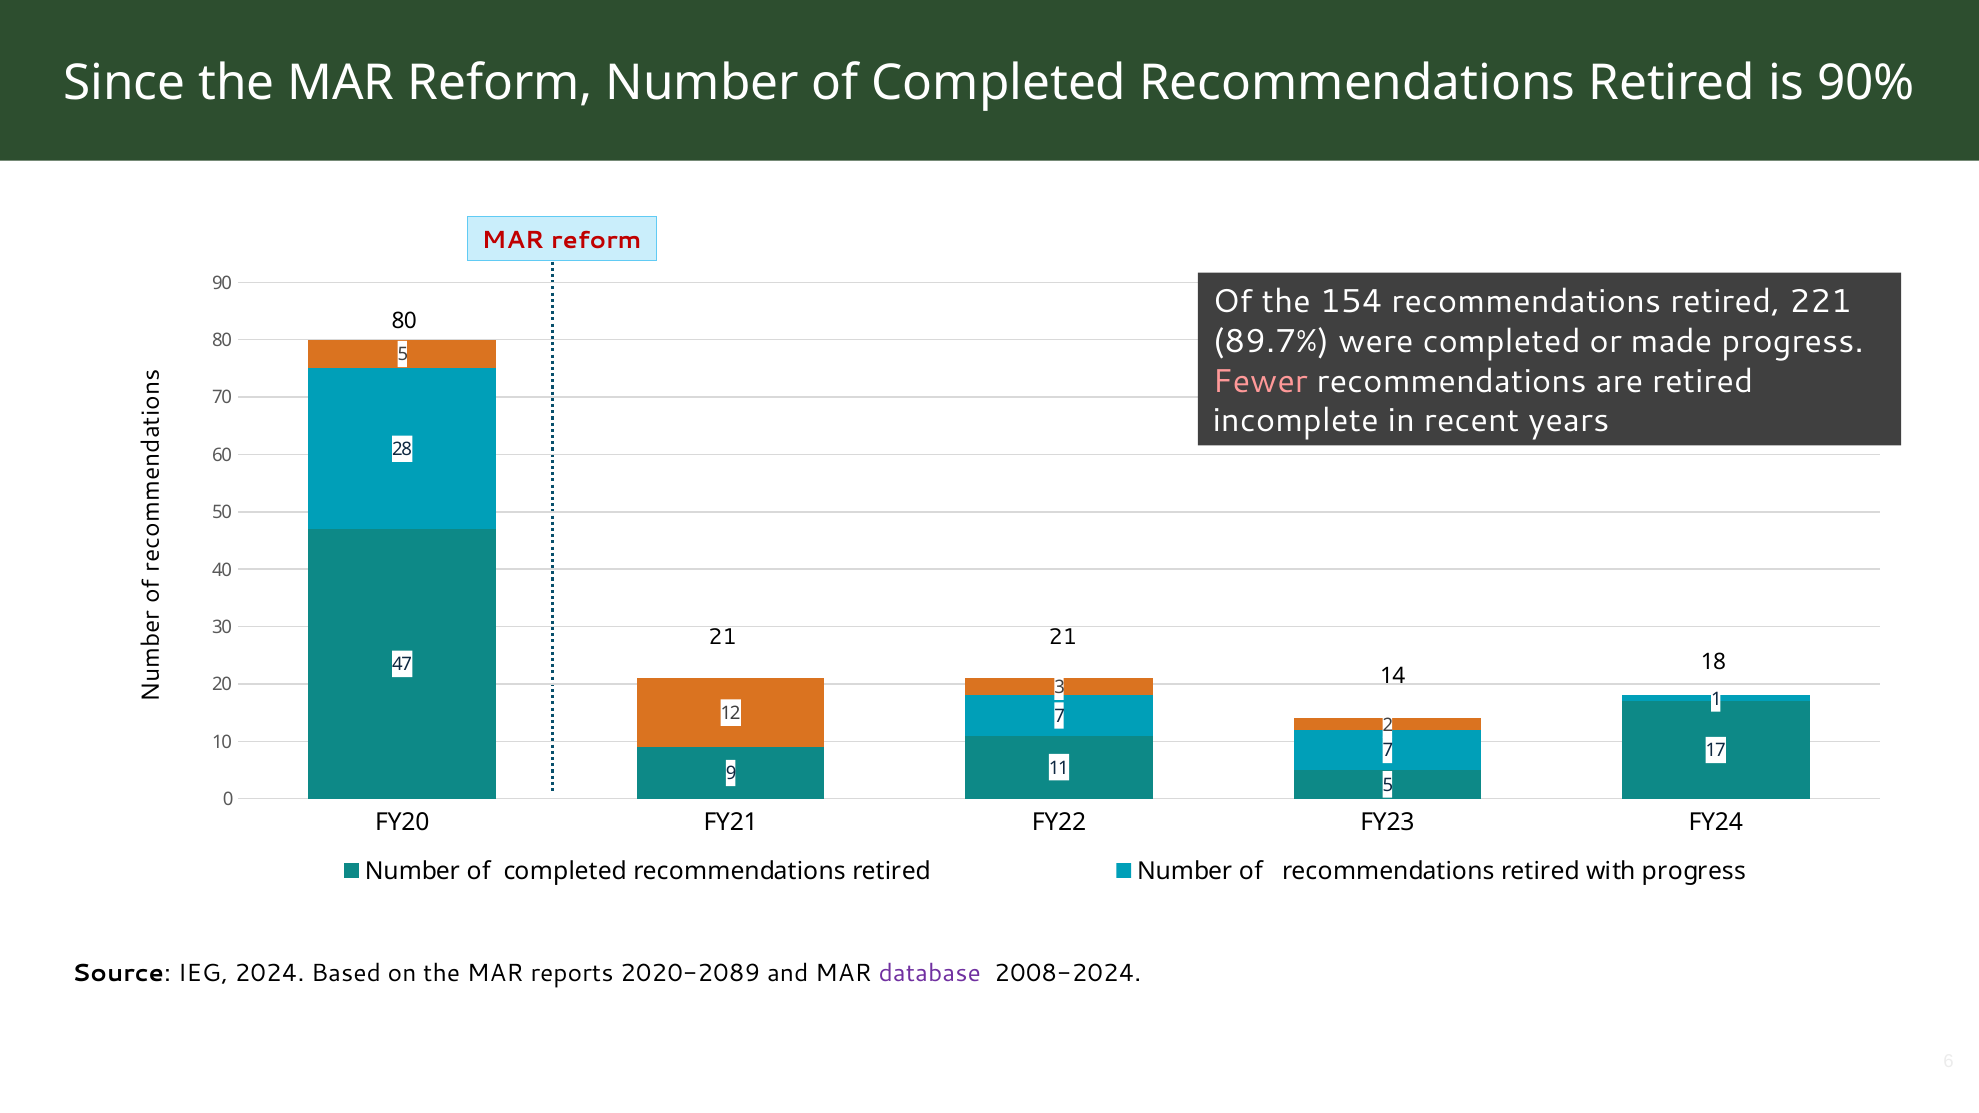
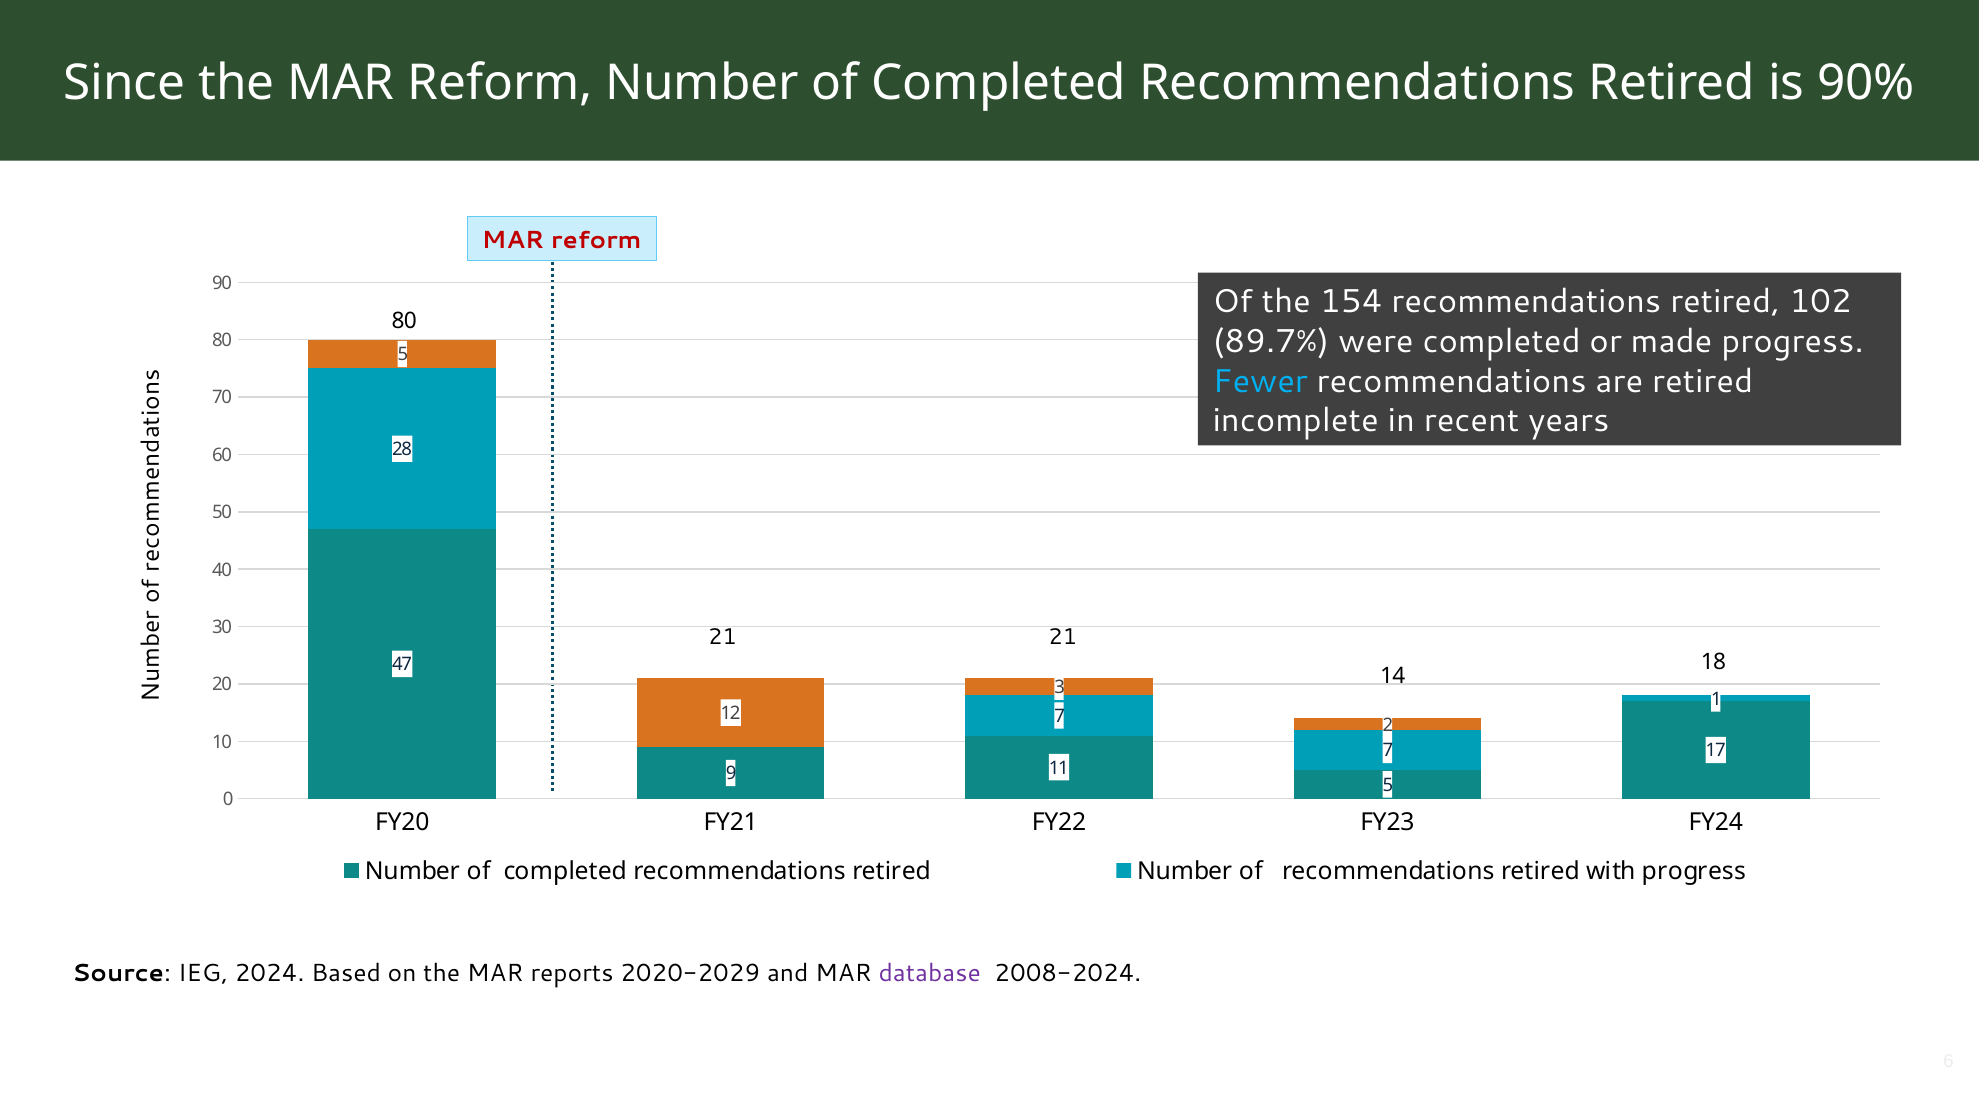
221: 221 -> 102 (1821, 302)
Fewer colour: pink -> light blue (1260, 381)
2020-2089: 2020-2089 -> 2020-2029 (690, 974)
